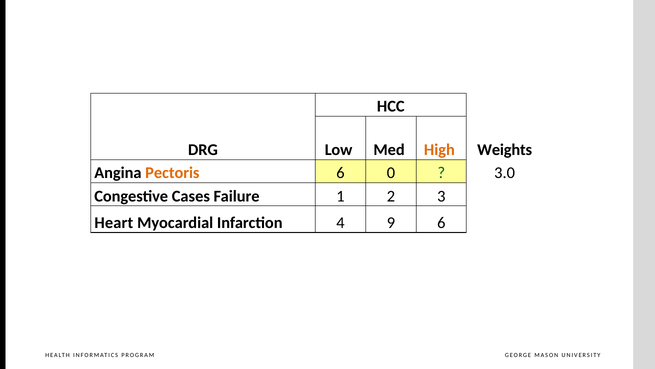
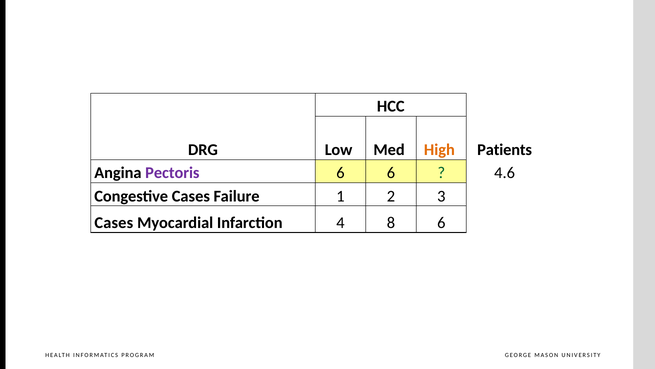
Weights: Weights -> Patients (505, 150)
Pectoris colour: orange -> purple (172, 173)
6 0: 0 -> 6 (391, 173)
3.0: 3.0 -> 4.6 (505, 173)
Heart: Heart -> Cases (114, 222)
9: 9 -> 8 (391, 222)
